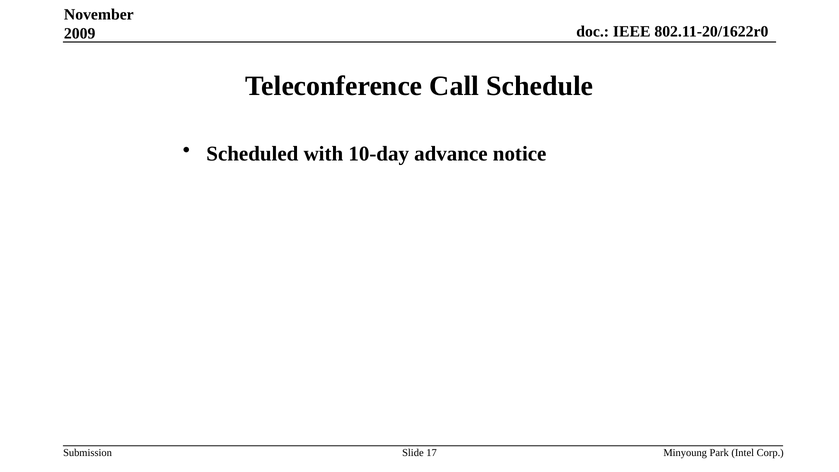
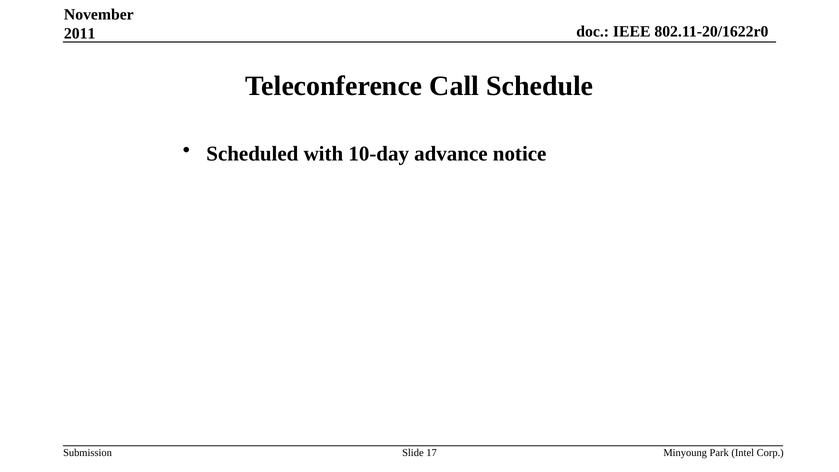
2009: 2009 -> 2011 (80, 34)
